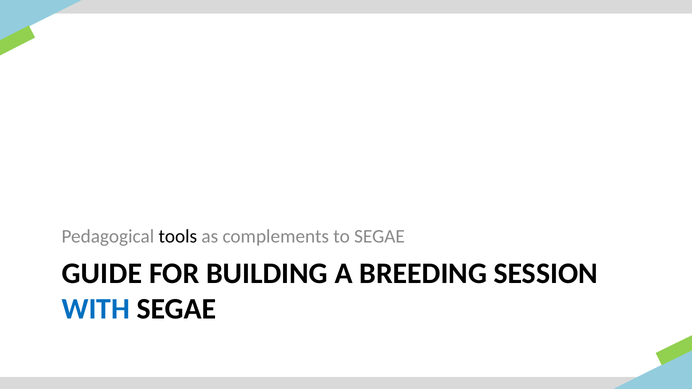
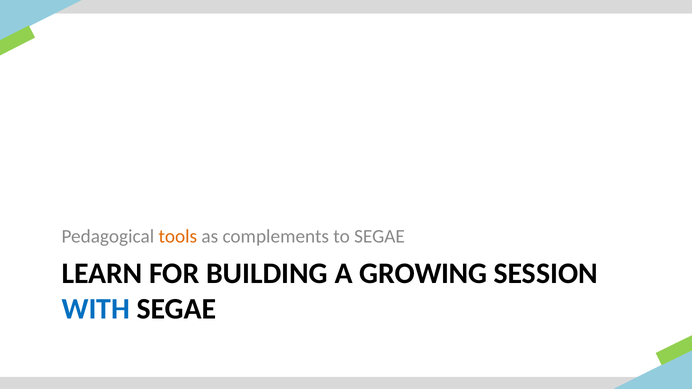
tools colour: black -> orange (178, 236)
GUIDE: GUIDE -> LEARN (102, 274)
BREEDING: BREEDING -> GROWING (423, 274)
